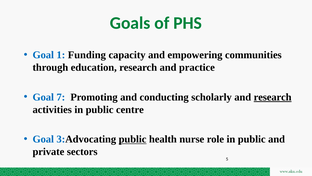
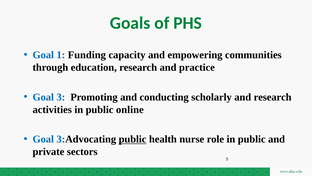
7: 7 -> 3 (61, 97)
research underline: present -> none (273, 97)
centre: centre -> online (130, 109)
